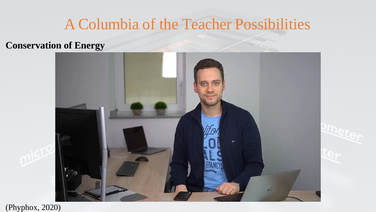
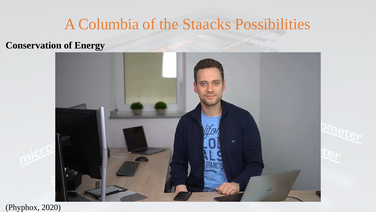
Teacher: Teacher -> Staacks (207, 24)
